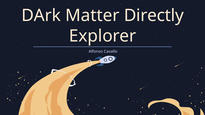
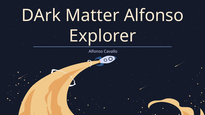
Matter Directly: Directly -> Alfonso (154, 16)
